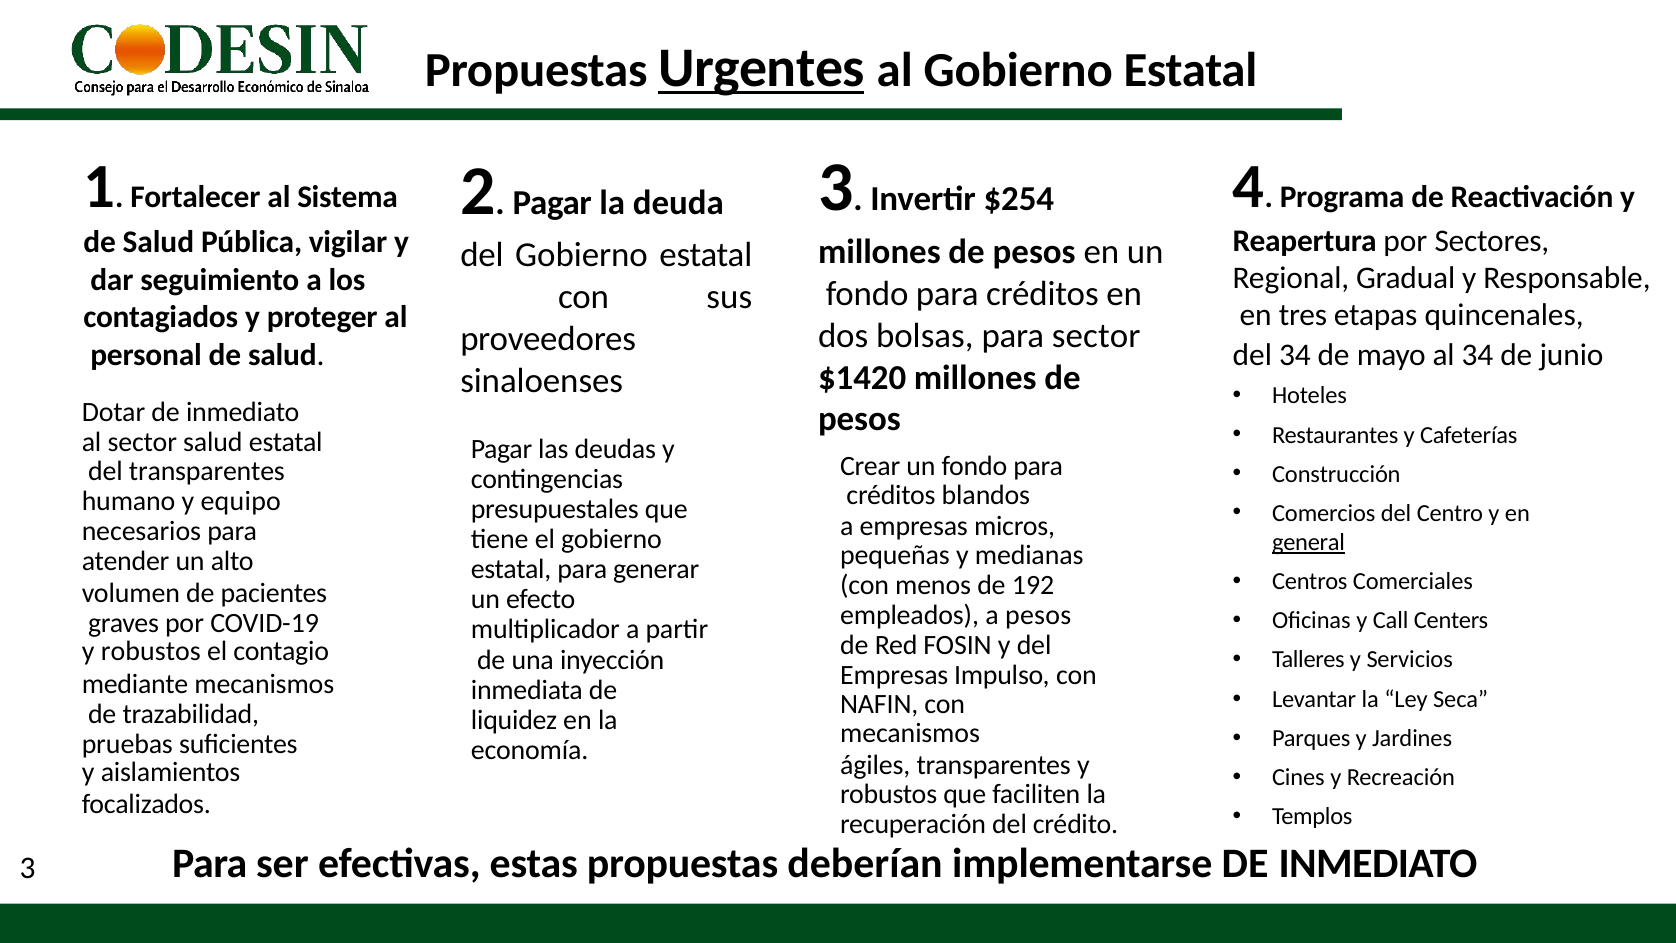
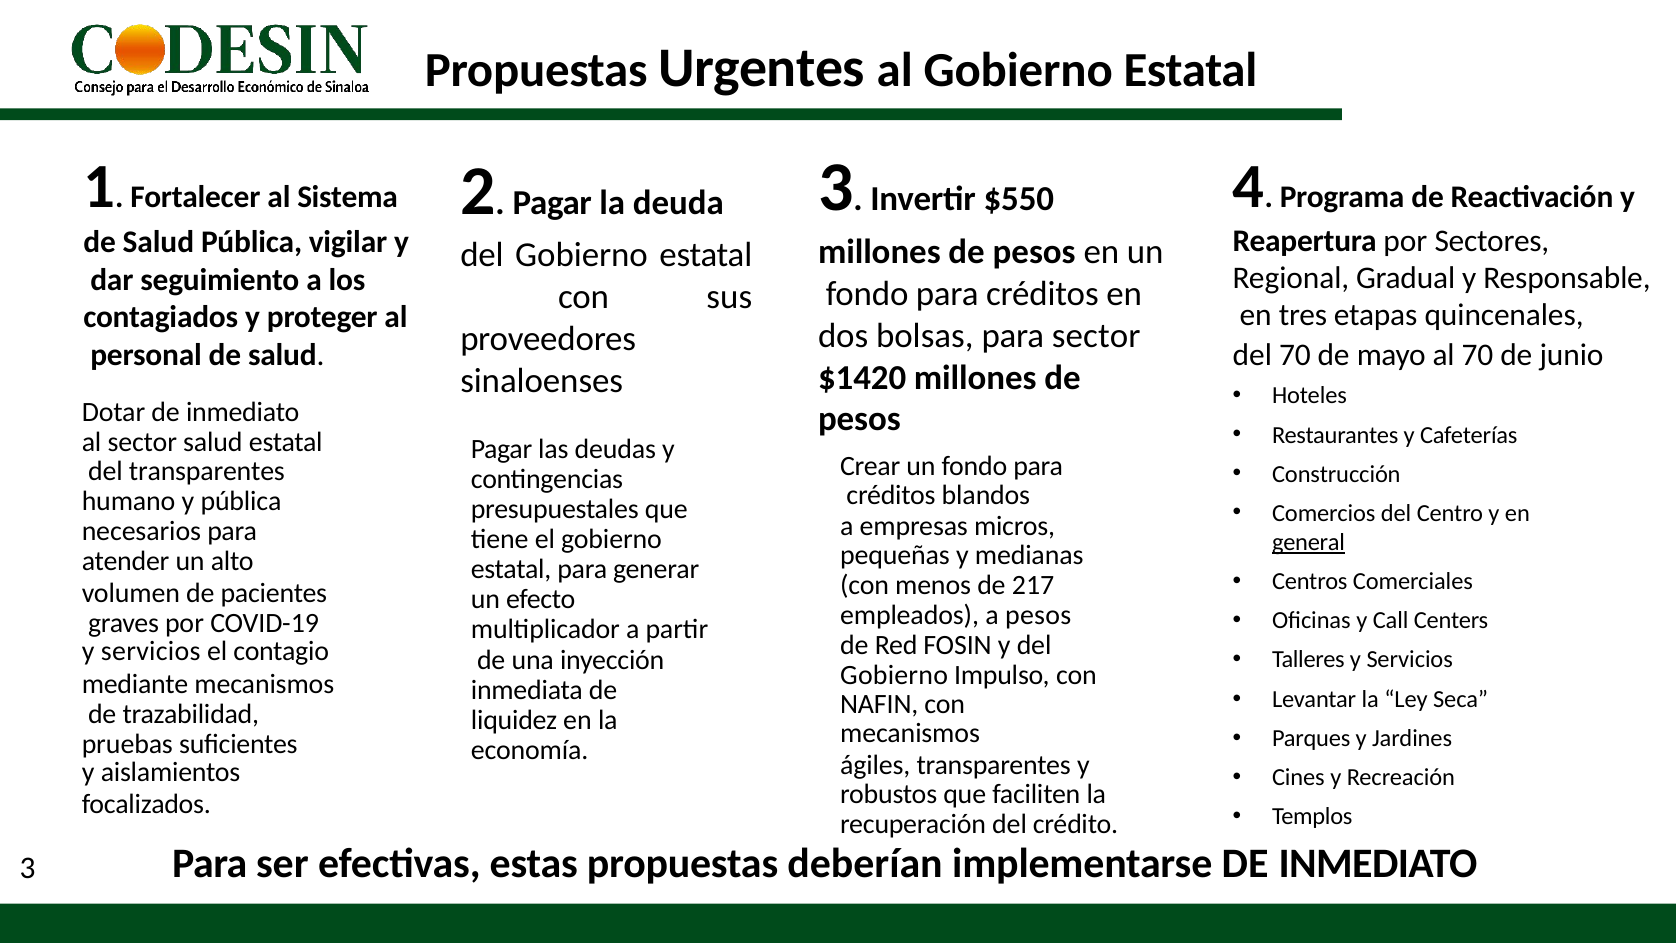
Urgentes underline: present -> none (762, 68)
$254: $254 -> $550 (1019, 199)
del 34: 34 -> 70 (1295, 355)
al 34: 34 -> 70 (1477, 355)
y equipo: equipo -> pública (241, 501)
192: 192 -> 217 (1033, 585)
robustos: robustos -> servicios (151, 651)
Empresas: Empresas -> Gobierno (894, 675)
